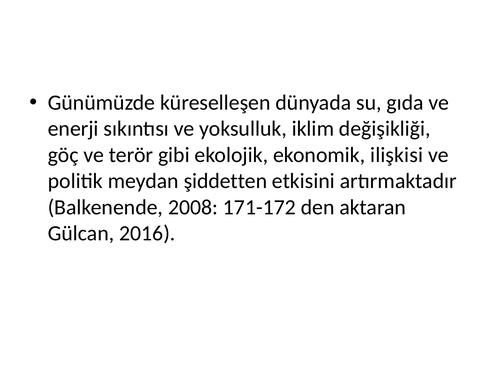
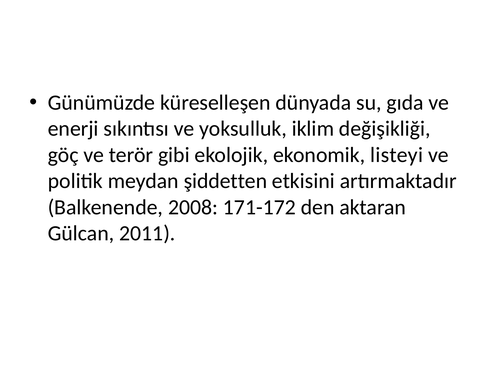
ilişkisi: ilişkisi -> listeyi (397, 155)
2016: 2016 -> 2011 (147, 234)
